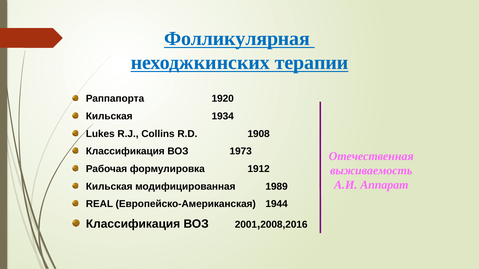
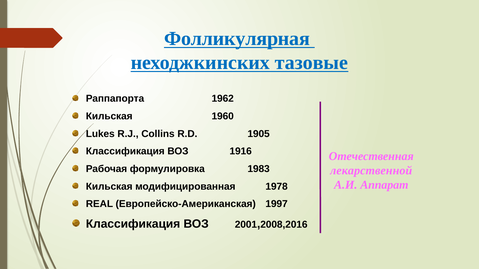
терапии: терапии -> тазовые (312, 63)
1920: 1920 -> 1962 (223, 99)
1934: 1934 -> 1960 (223, 116)
1908: 1908 -> 1905 (259, 134)
1973: 1973 -> 1916 (241, 152)
1912: 1912 -> 1983 (259, 169)
выживаемость: выживаемость -> лекарственной (371, 171)
1989: 1989 -> 1978 (277, 187)
1944: 1944 -> 1997 (277, 204)
